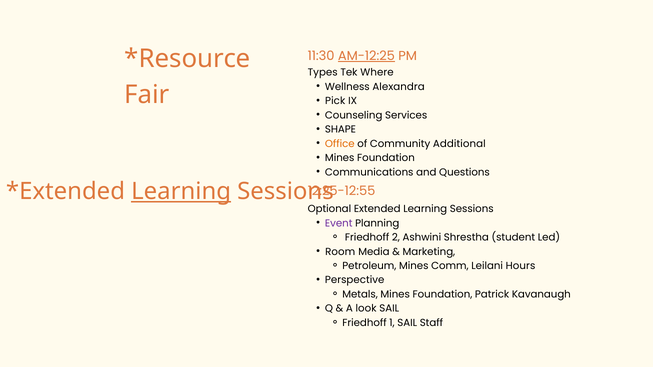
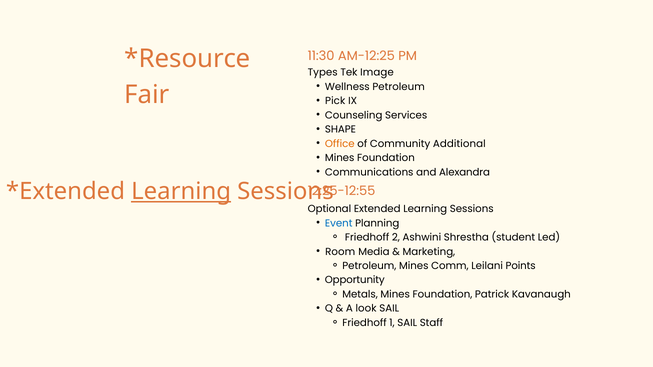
AM-12:25 underline: present -> none (366, 56)
Where: Where -> Image (377, 72)
Wellness Alexandra: Alexandra -> Petroleum (399, 87)
Questions: Questions -> Alexandra (465, 172)
Event colour: purple -> blue (339, 223)
Hours: Hours -> Points (521, 266)
Perspective: Perspective -> Opportunity (355, 280)
